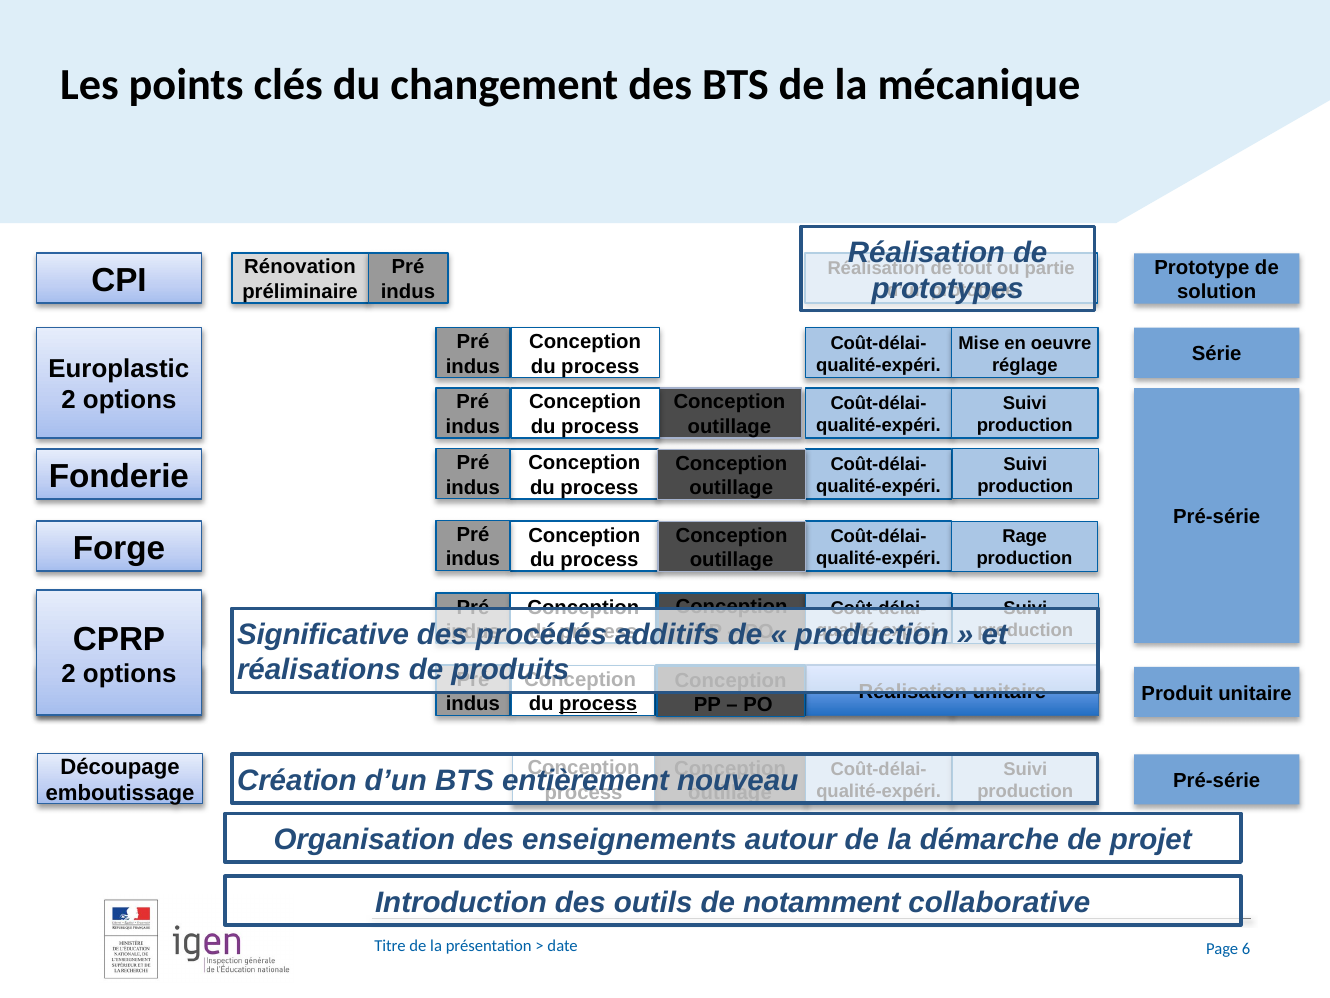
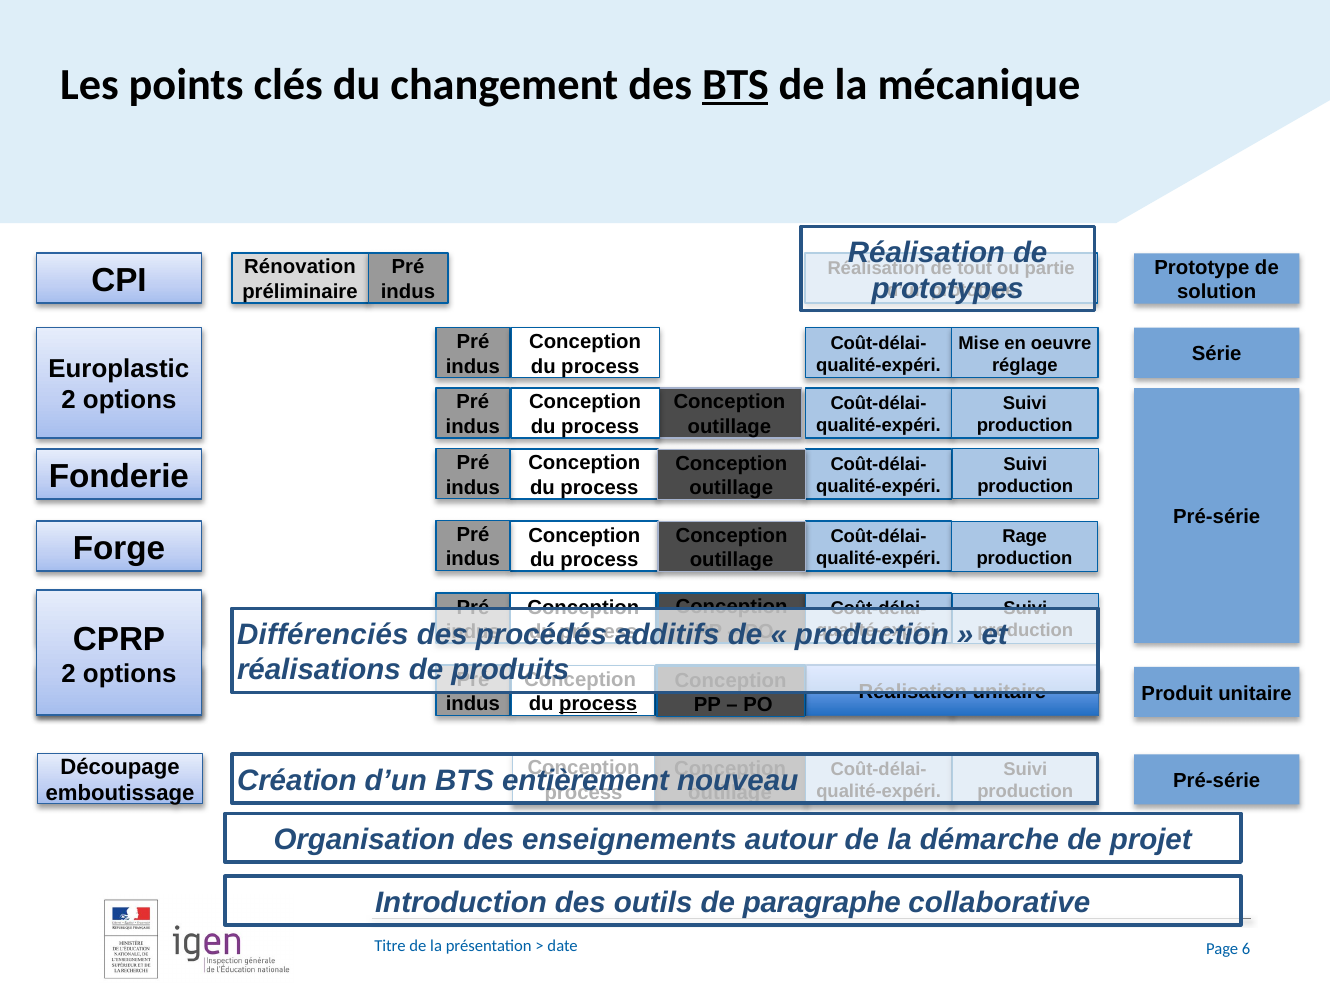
BTS underline: none -> present (735, 85)
Significative: Significative -> Différenciés (323, 634)
notamment: notamment -> paragraphe (822, 902)
